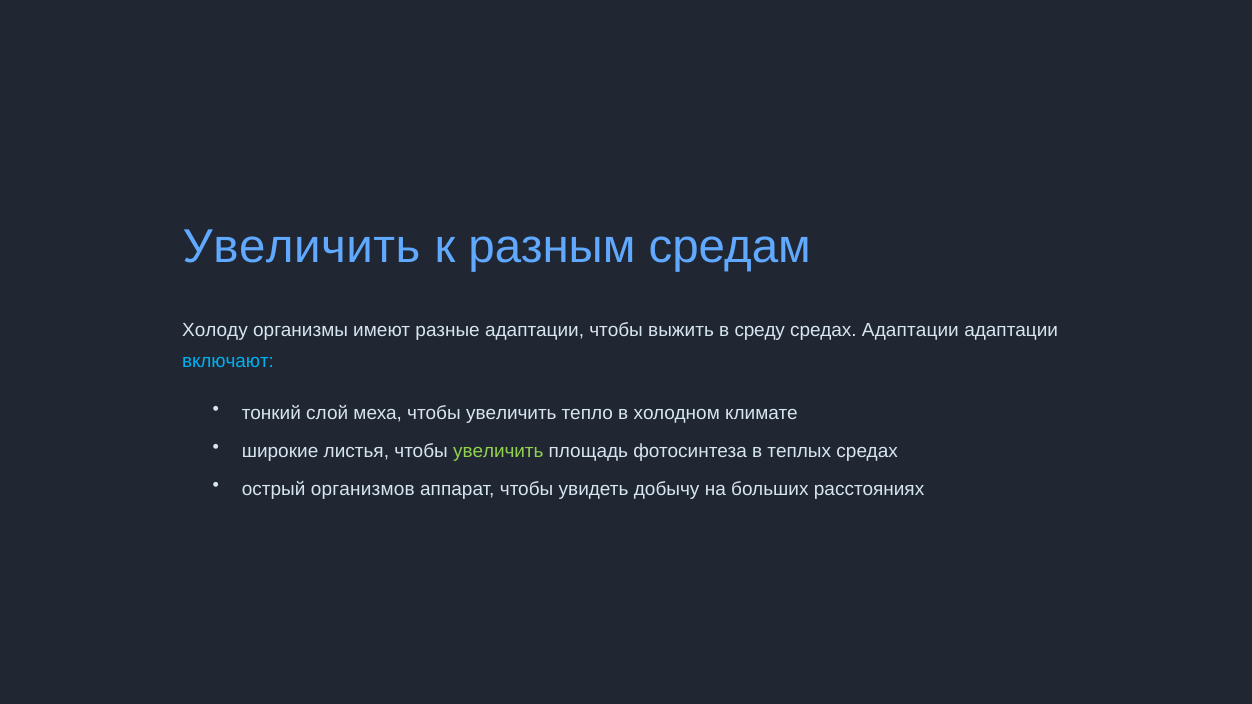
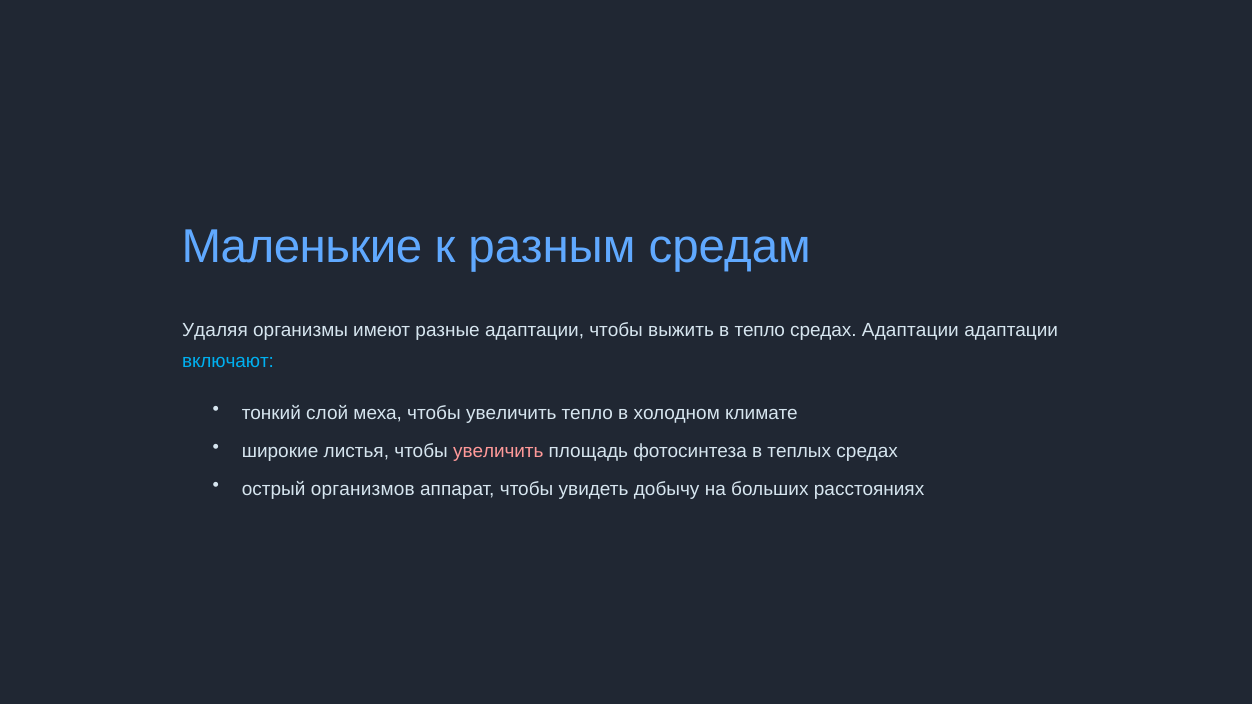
Увеличить: Увеличить -> Маленькие (302, 247)
Холоду: Холоду -> Удаляя (215, 331)
в среду: среду -> тепло (760, 331)
увеличить colour: light green -> pink (498, 451)
